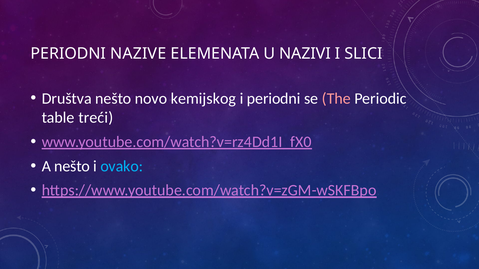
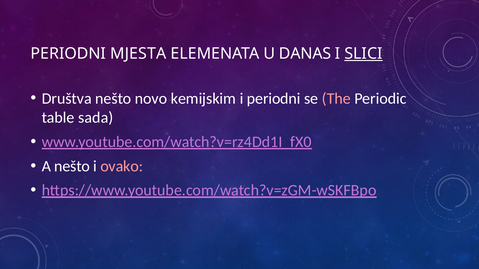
NAZIVE: NAZIVE -> MJESTA (138, 54)
NAZIVI: NAZIVI -> DANAS (305, 54)
SLICI underline: none -> present (364, 54)
kemijskog: kemijskog -> kemijskim (203, 99)
treći: treći -> sada (96, 118)
ovako colour: light blue -> pink (122, 167)
